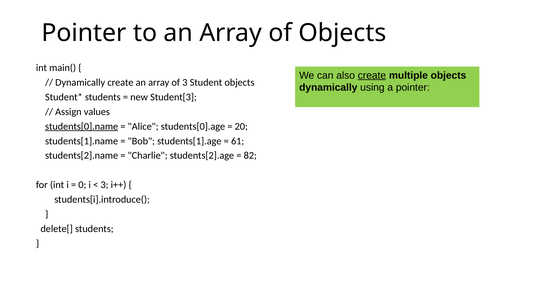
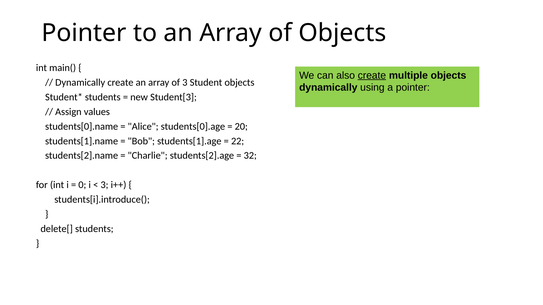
students[0].name underline: present -> none (82, 127)
61: 61 -> 22 (238, 141)
82: 82 -> 32 (250, 156)
